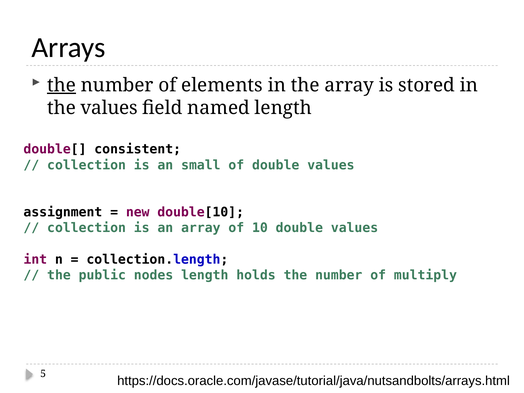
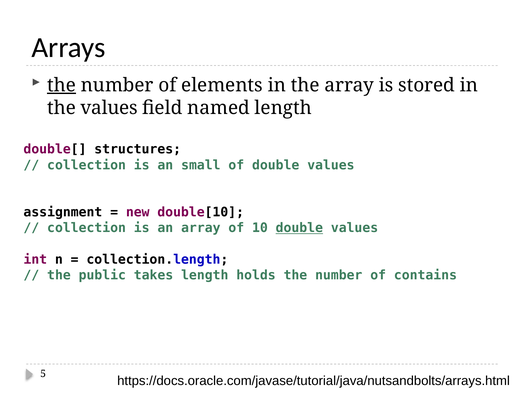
consistent: consistent -> structures (138, 149)
double underline: none -> present (299, 228)
nodes: nodes -> takes (154, 275)
multiply: multiply -> contains (425, 275)
